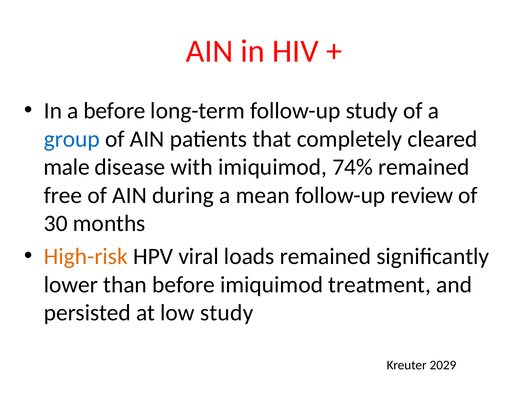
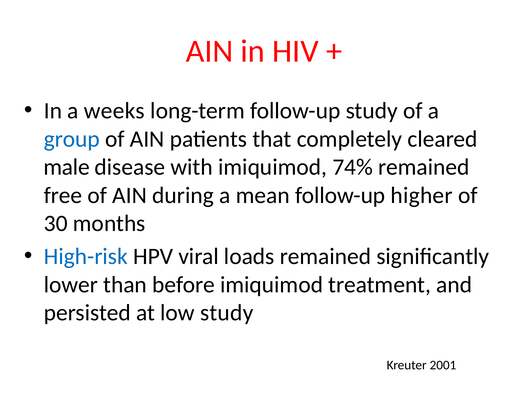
a before: before -> weeks (114, 111)
review: review -> higher (422, 195)
High-risk colour: orange -> blue (86, 256)
2029: 2029 -> 2001 (443, 365)
